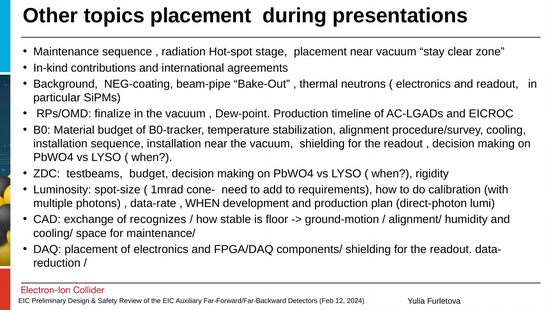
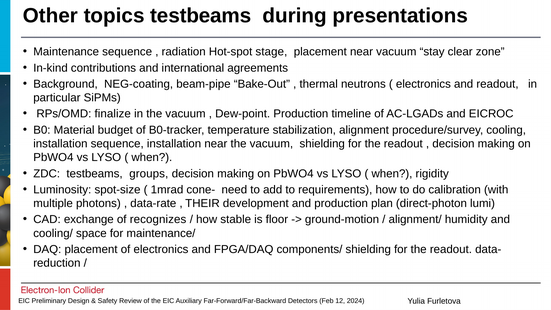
topics placement: placement -> testbeams (201, 16)
testbeams budget: budget -> groups (149, 174)
WHEN: WHEN -> THEIR (202, 203)
